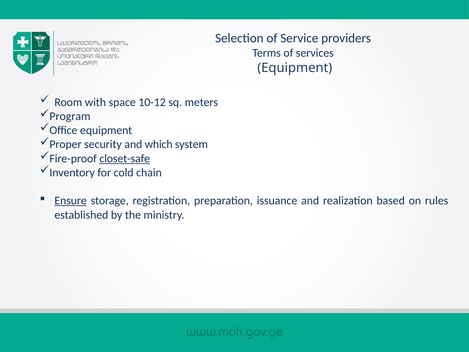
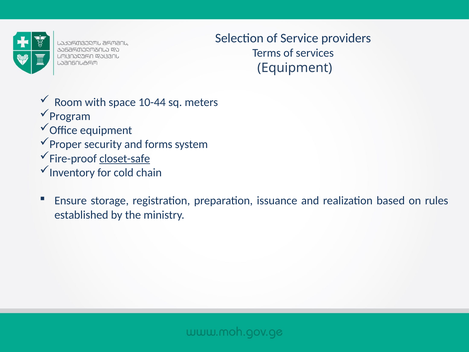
10-12: 10-12 -> 10-44 (152, 102)
which: which -> forms (159, 144)
Ensure underline: present -> none (71, 201)
